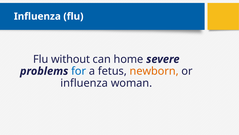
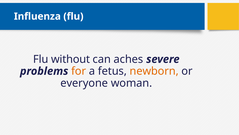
home: home -> aches (128, 59)
for colour: blue -> orange (79, 71)
influenza: influenza -> everyone (84, 83)
